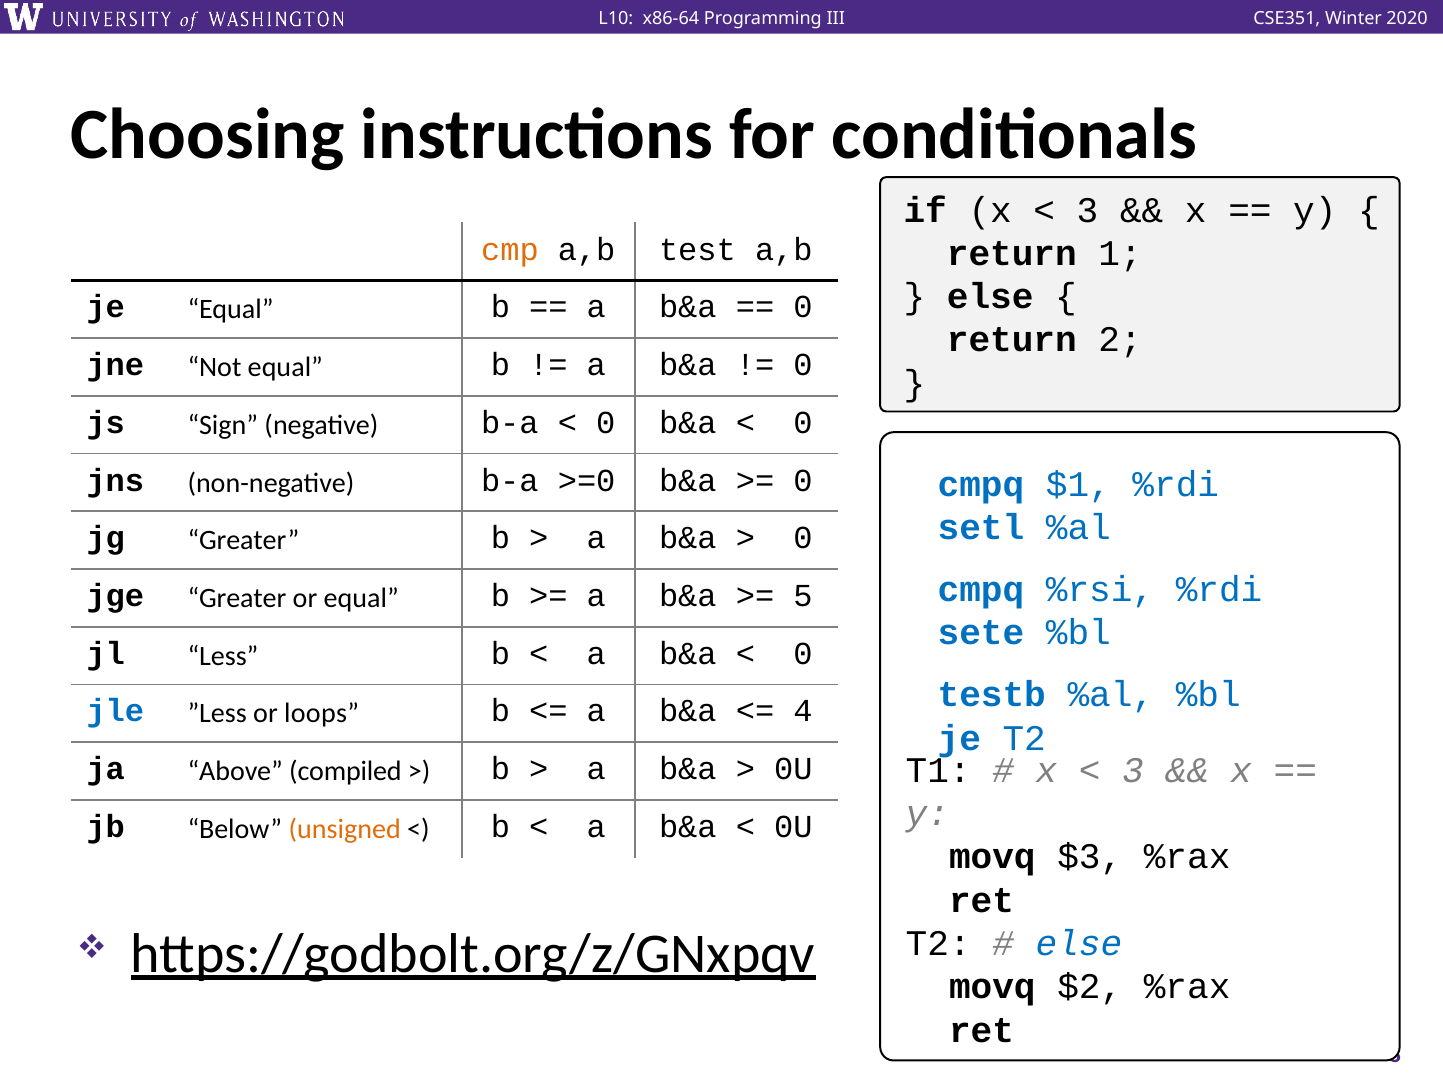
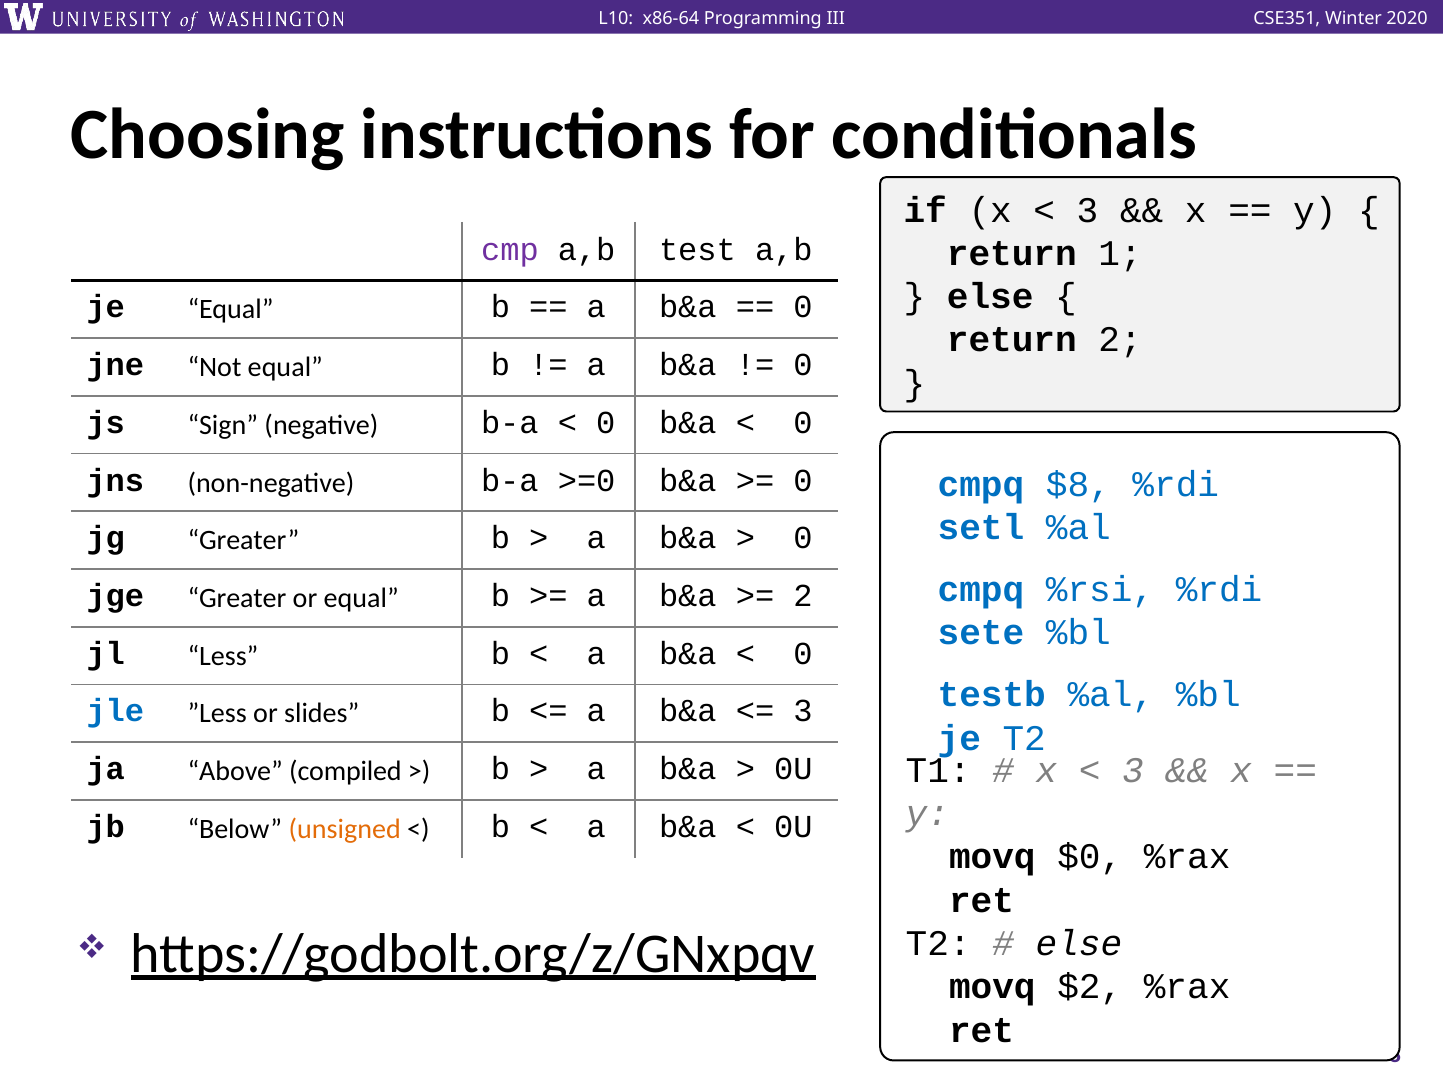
cmp colour: orange -> purple (510, 250)
$1: $1 -> $8 (1078, 484)
5: 5 -> 2 (803, 596)
loops: loops -> slides (322, 714)
4: 4 -> 3 (803, 711)
$3: $3 -> $0 (1090, 857)
else colour: blue -> black (1079, 944)
